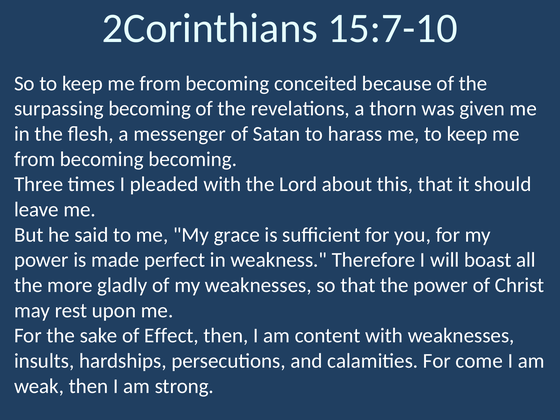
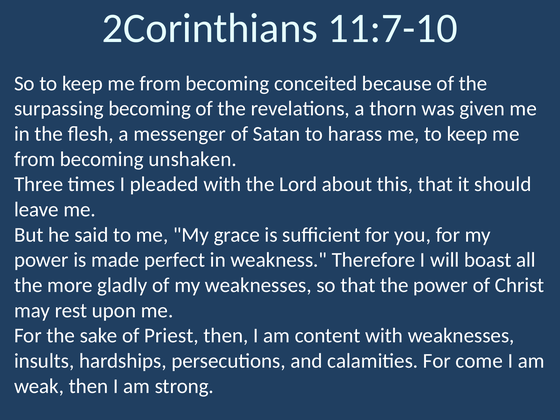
15:7-10: 15:7-10 -> 11:7-10 (393, 28)
becoming becoming: becoming -> unshaken (193, 159)
Effect: Effect -> Priest (171, 336)
